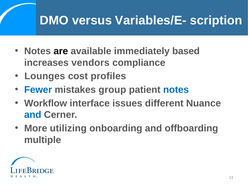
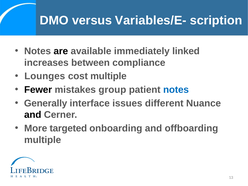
based: based -> linked (186, 51)
vendors: vendors -> between (90, 63)
cost profiles: profiles -> multiple (108, 76)
Fewer colour: blue -> black (38, 90)
Workflow: Workflow -> Generally (46, 103)
and colour: blue -> black (33, 115)
utilizing: utilizing -> targeted (68, 128)
